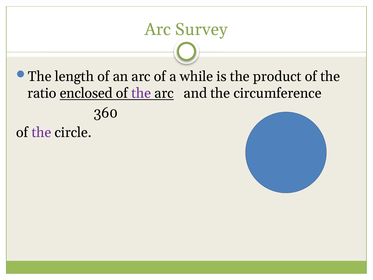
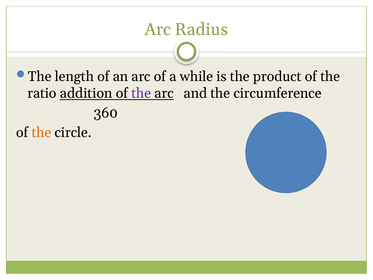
Survey: Survey -> Radius (201, 29)
enclosed: enclosed -> addition (86, 93)
the colour: purple -> orange (41, 132)
